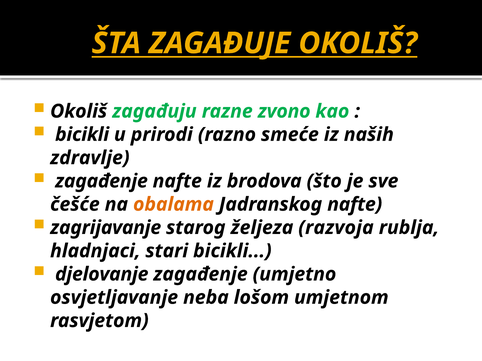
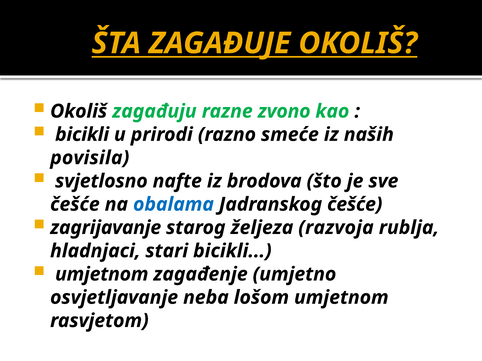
zdravlje: zdravlje -> povisila (90, 158)
zagađenje: zagađenje -> svjetlosno (101, 181)
obalama colour: orange -> blue (173, 205)
Jadranskog nafte: nafte -> češće (355, 205)
djelovanje: djelovanje -> umjetnom (102, 275)
